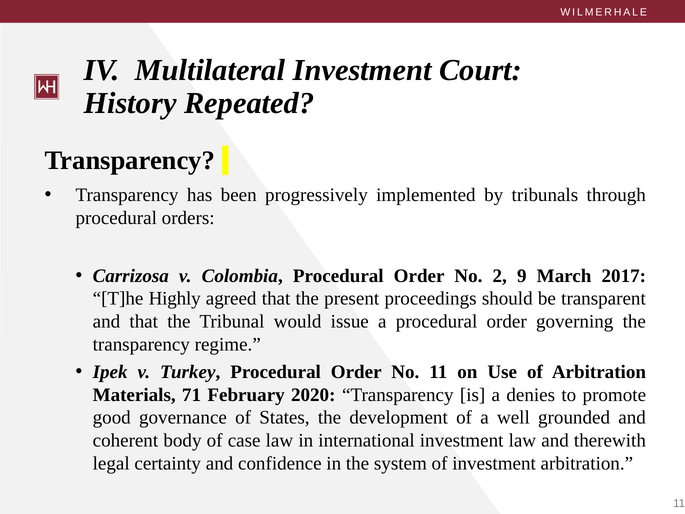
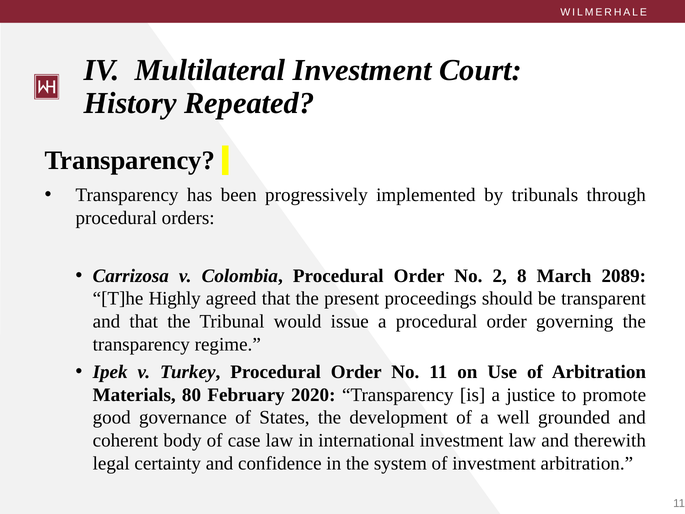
9: 9 -> 8 (522, 276)
2017: 2017 -> 2089 (624, 276)
71: 71 -> 80 (192, 395)
denies: denies -> justice (531, 395)
